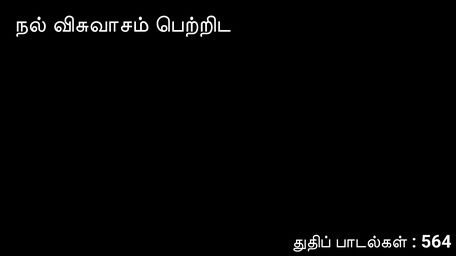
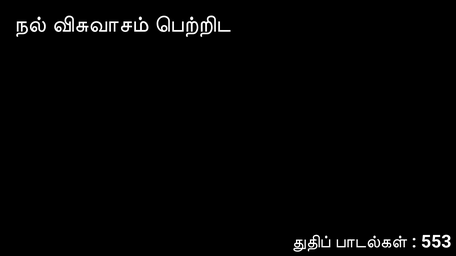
564: 564 -> 553 (436, 242)
